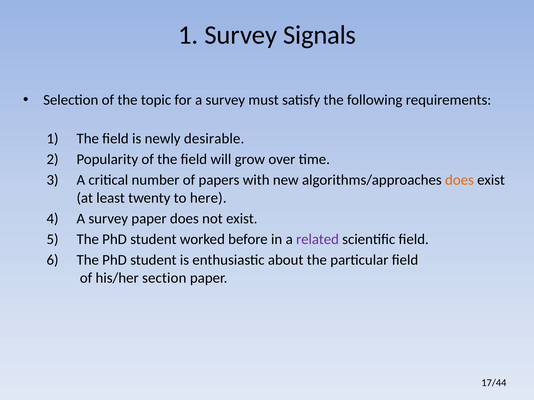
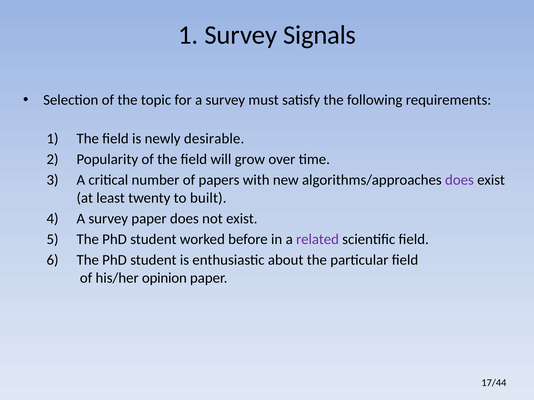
does colour: orange -> purple (459, 180)
here: here -> built (208, 198)
section: section -> opinion (164, 278)
